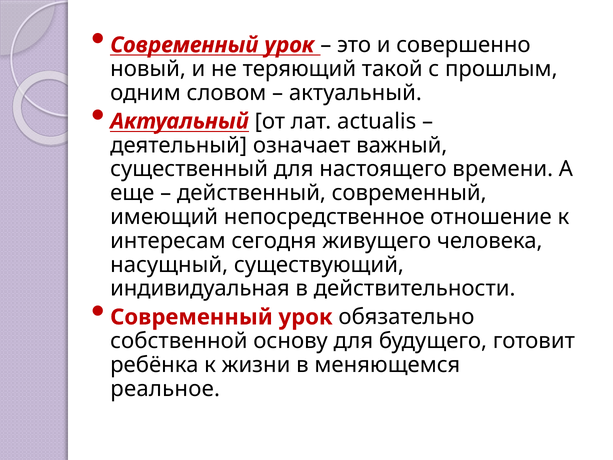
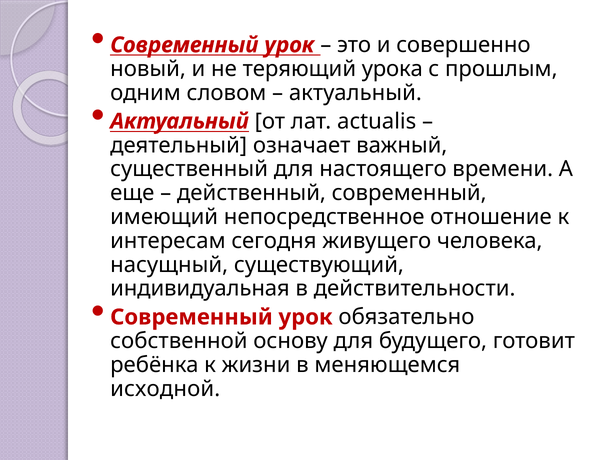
такой: такой -> урока (392, 69)
реальное: реальное -> исходной (165, 389)
